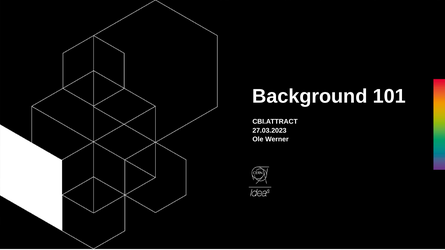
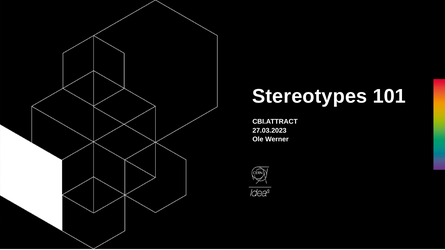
Background: Background -> Stereotypes (310, 96)
